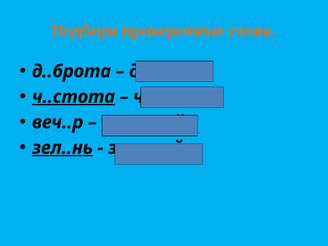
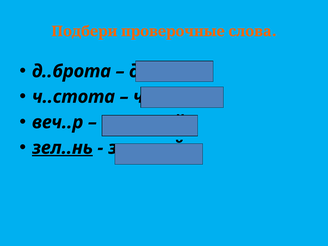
ч..стота underline: present -> none (73, 97)
